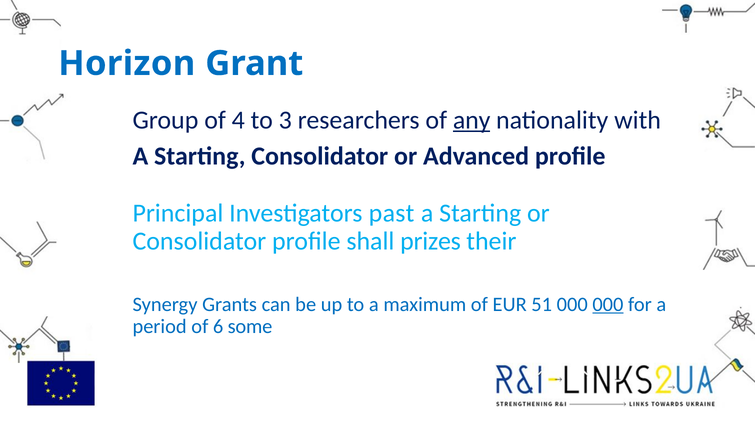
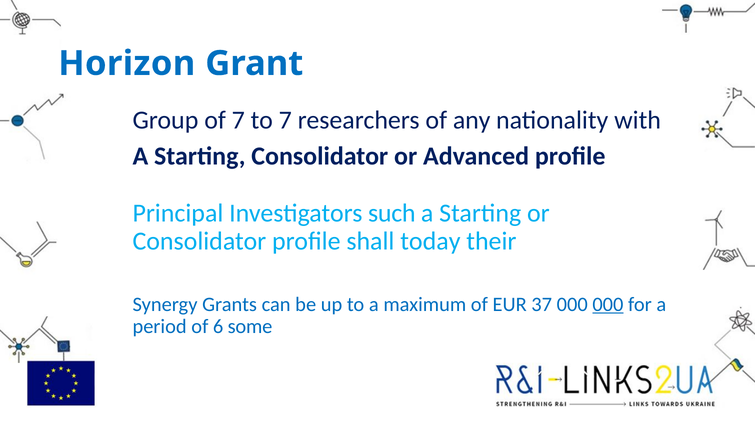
of 4: 4 -> 7 (238, 120)
to 3: 3 -> 7 (285, 120)
any underline: present -> none (472, 120)
past: past -> such (392, 213)
prizes: prizes -> today (430, 241)
51: 51 -> 37 (542, 304)
